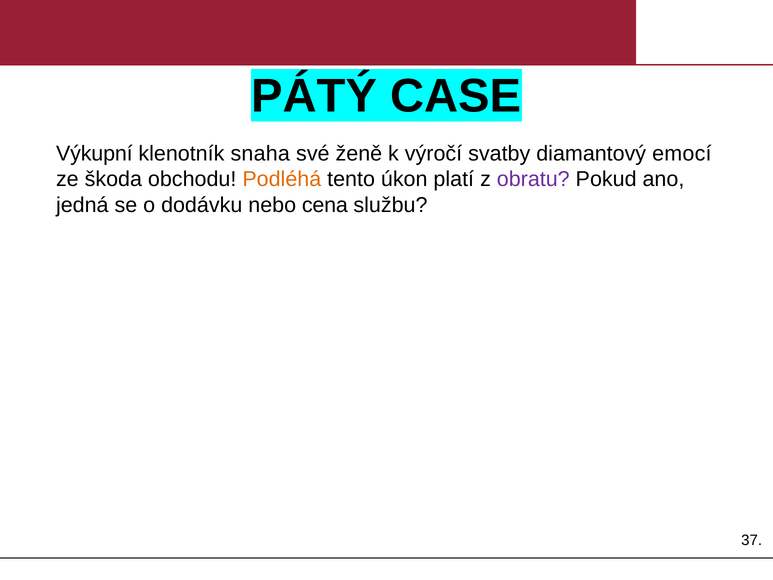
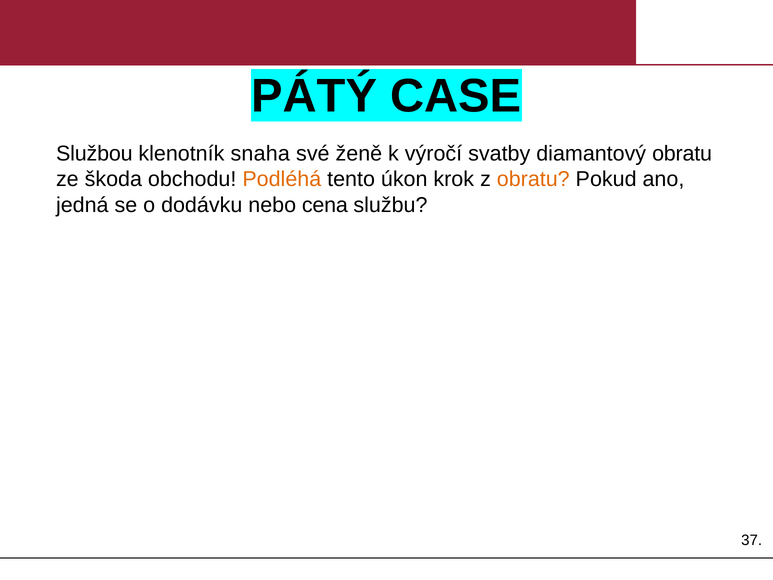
Výkupní: Výkupní -> Službou (94, 154)
diamantový emocí: emocí -> obratu (682, 154)
platí: platí -> krok (454, 179)
obratu colour: purple -> orange (533, 179)
